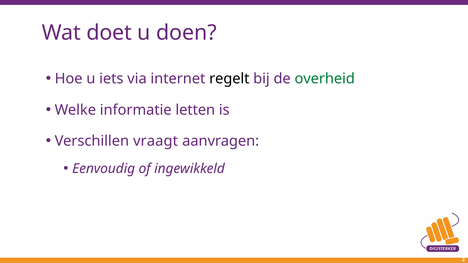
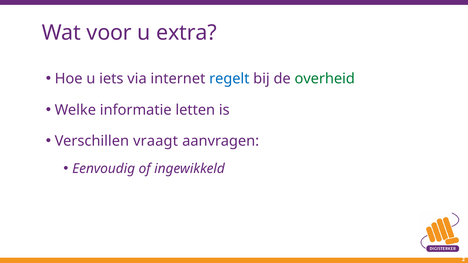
doet: doet -> voor (109, 33)
doen: doen -> extra (186, 33)
regelt colour: black -> blue (229, 79)
